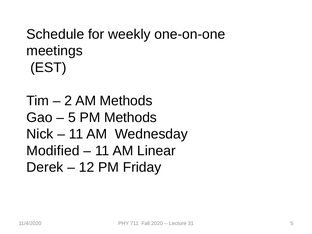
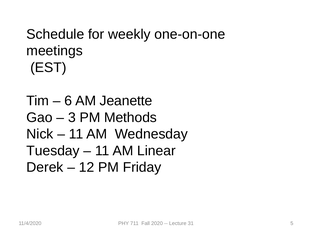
2: 2 -> 6 (68, 101)
AM Methods: Methods -> Jeanette (126, 101)
5: 5 -> 3 (72, 117)
Modified: Modified -> Tuesday (53, 151)
